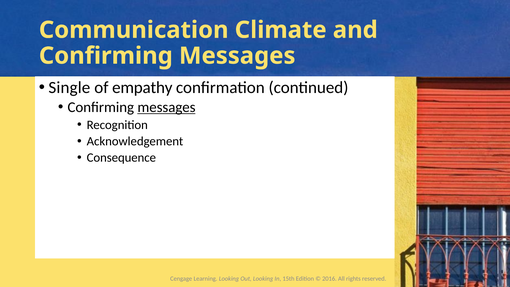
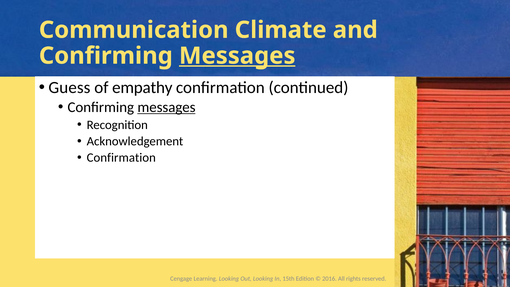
Messages underline: none -> present (237, 56)
Single: Single -> Guess (69, 87)
Consequence: Consequence -> Confirmation (121, 158)
